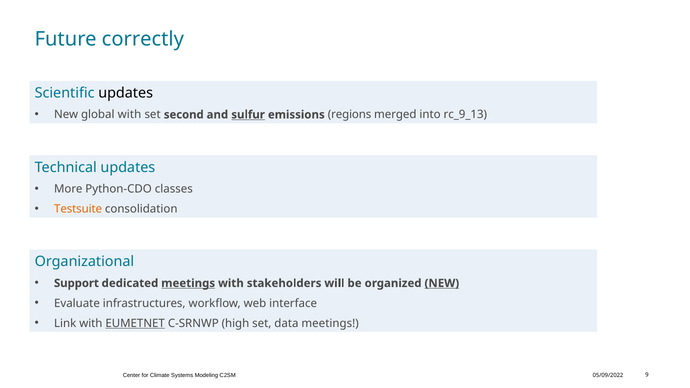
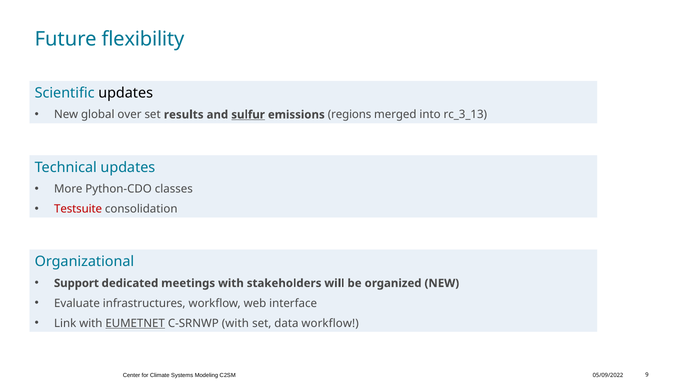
correctly: correctly -> flexibility (143, 39)
global with: with -> over (130, 115)
second: second -> results (184, 115)
rc_9_13: rc_9_13 -> rc_3_13 (465, 115)
Testsuite colour: orange -> red (78, 209)
meetings underline: present -> none (188, 283)
NEW underline: present -> none (442, 283)
C-SRNWP high: high -> with (235, 323)
data meetings: meetings -> workflow (330, 323)
